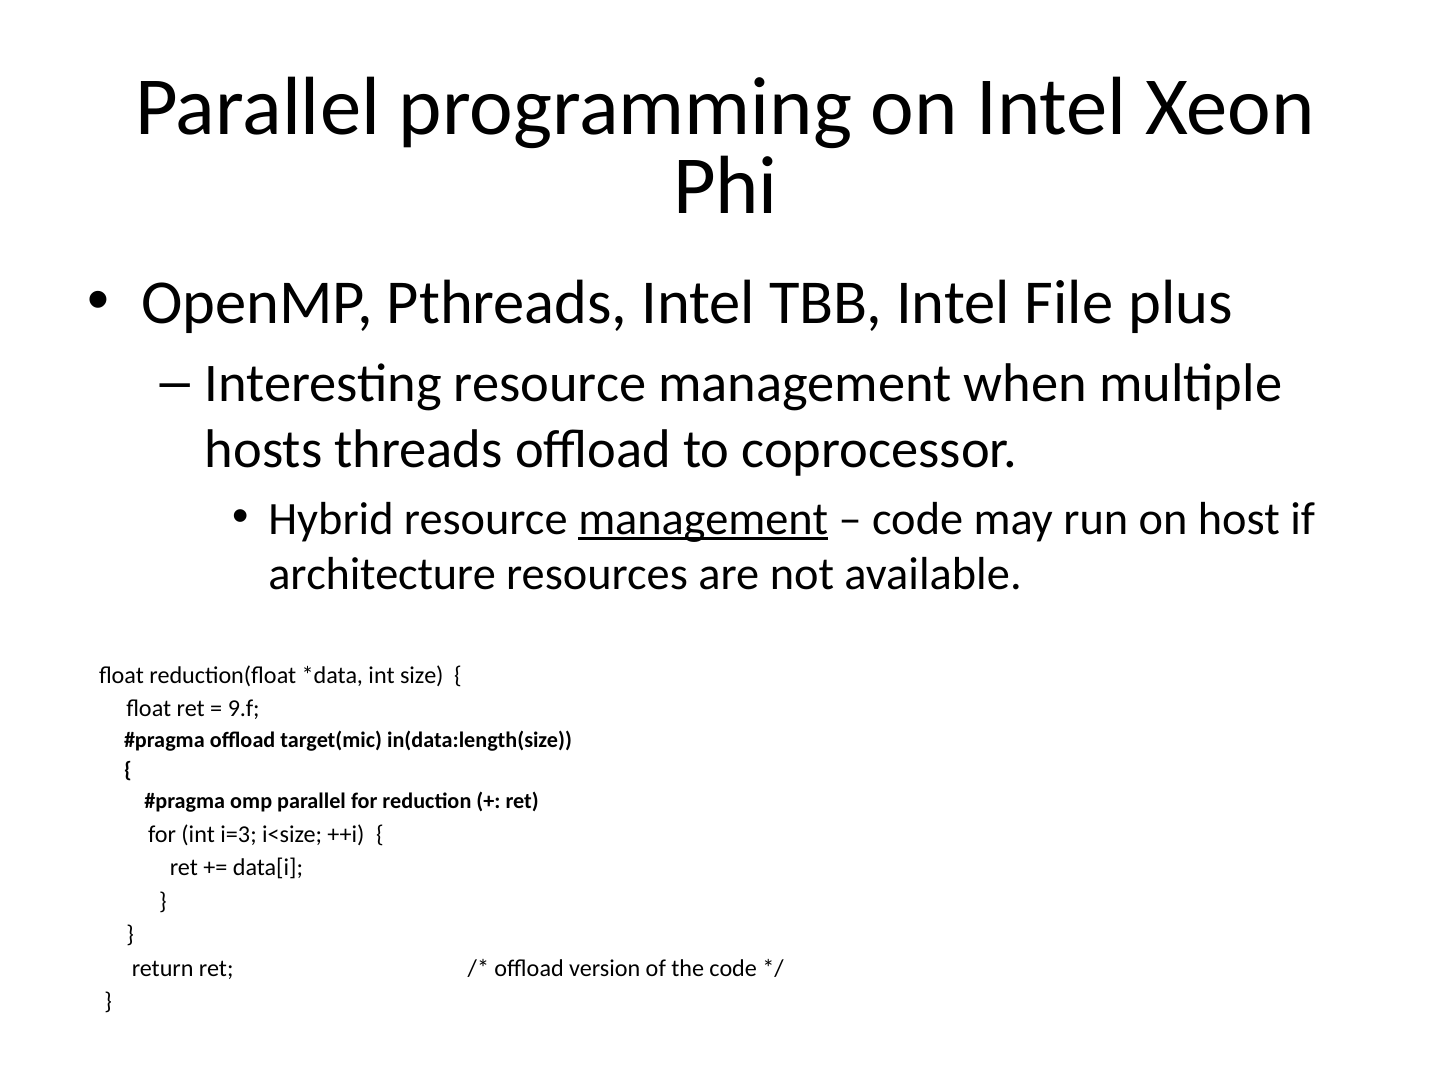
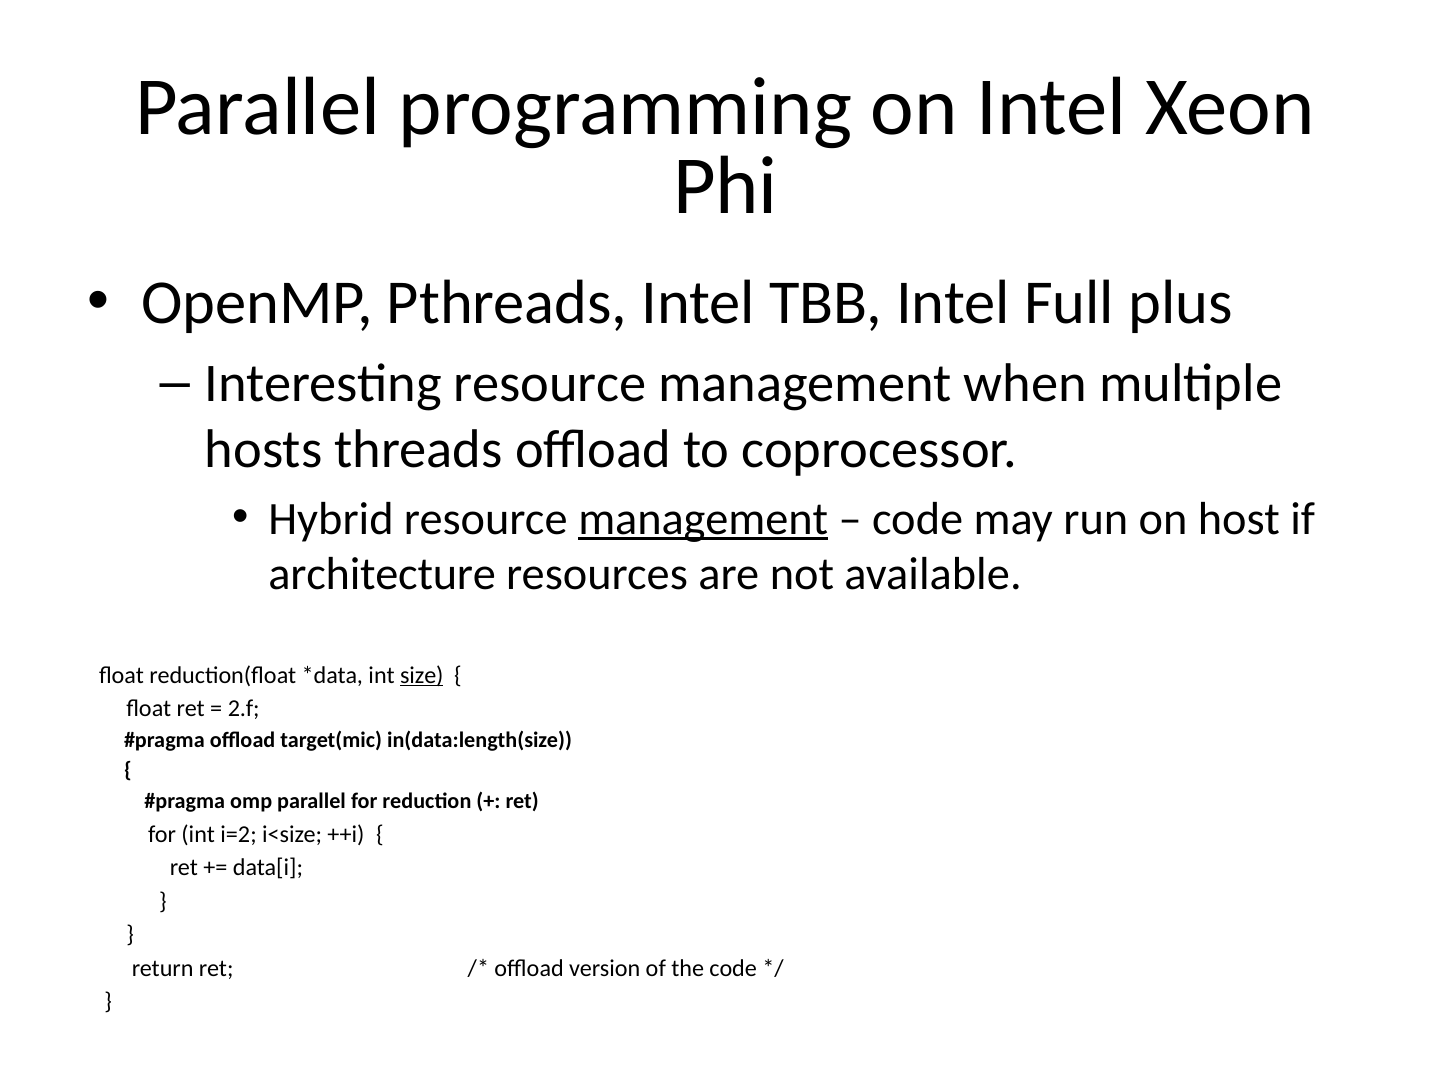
File: File -> Full (1069, 303)
size underline: none -> present (422, 675)
9.f: 9.f -> 2.f (244, 709)
i=3: i=3 -> i=2 (239, 834)
